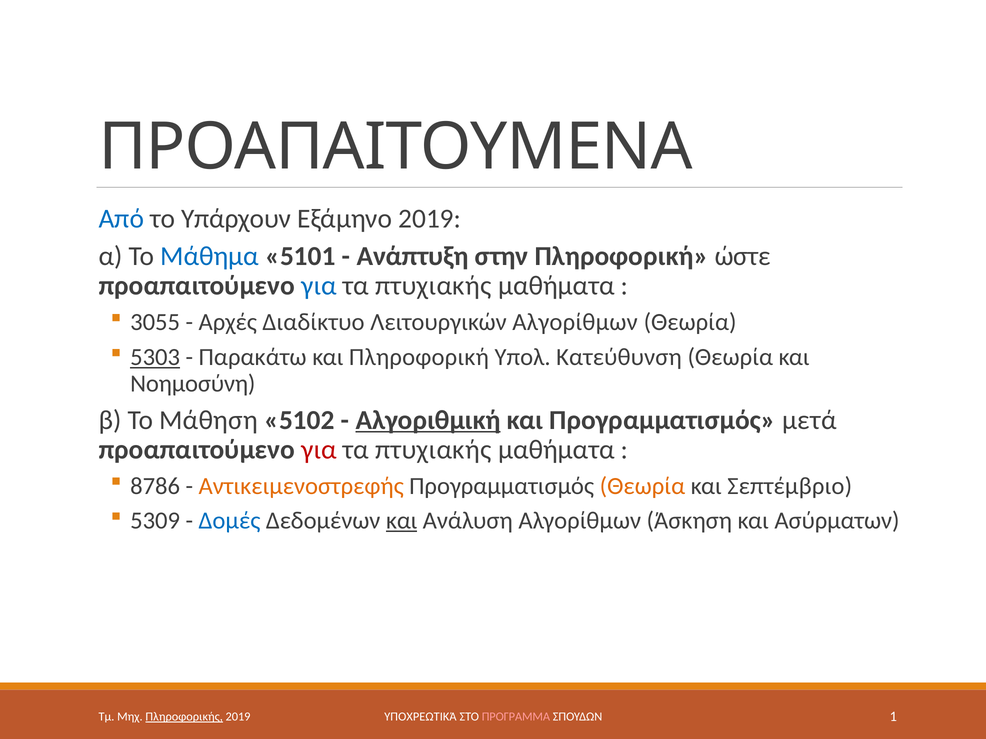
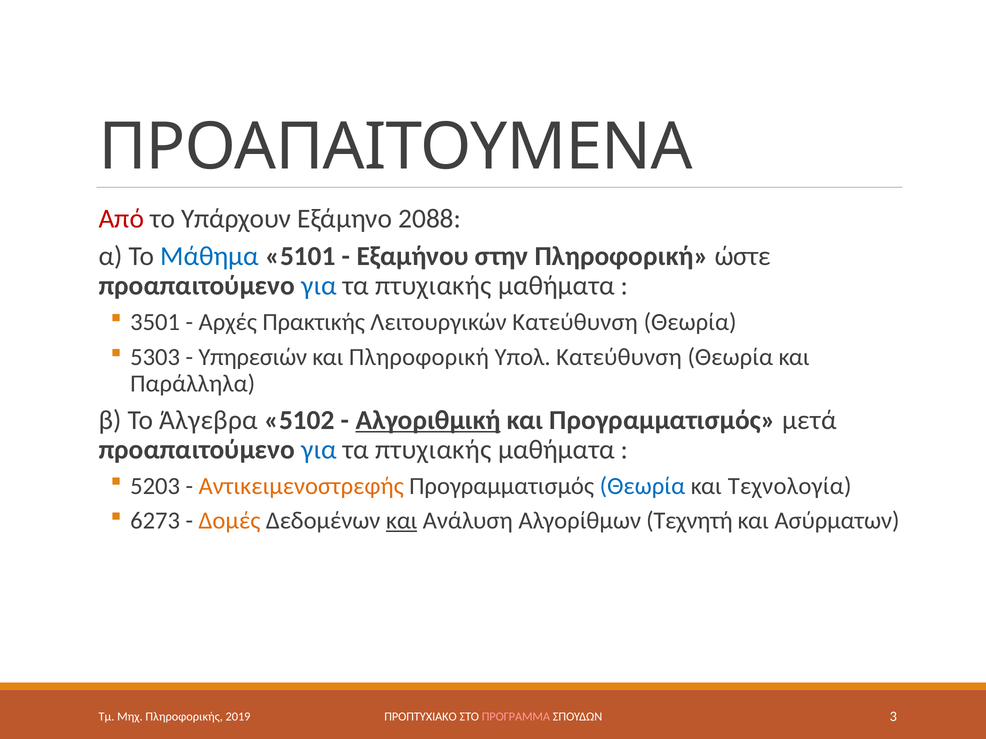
Από colour: blue -> red (121, 219)
Εξάμηνο 2019: 2019 -> 2088 (430, 219)
Ανάπτυξη: Ανάπτυξη -> Εξαμήνου (413, 256)
3055: 3055 -> 3501 (155, 322)
Διαδίκτυο: Διαδίκτυο -> Πρακτικής (314, 322)
Λειτουργικών Αλγορίθμων: Αλγορίθμων -> Κατεύθυνση (575, 322)
5303 underline: present -> none (155, 357)
Παρακάτω: Παρακάτω -> Υπηρεσιών (253, 357)
Νοημοσύνη: Νοημοσύνη -> Παράλληλα (193, 384)
Μάθηση: Μάθηση -> Άλγεβρα (209, 420)
για colour: red -> blue (319, 450)
8786: 8786 -> 5203 (155, 486)
Θεωρία colour: orange -> blue (642, 486)
Σεπτέμβριο: Σεπτέμβριο -> Τεχνολογία (790, 486)
5309: 5309 -> 6273 (155, 521)
Δομές colour: blue -> orange (229, 521)
Άσκηση: Άσκηση -> Τεχνητή (689, 521)
Πληροφορικής underline: present -> none (184, 717)
ΥΠΟΧΡΕΩΤΙΚΆ: ΥΠΟΧΡΕΩΤΙΚΆ -> ΠΡΟΠΤΥΧΙΑΚΟ (421, 717)
1: 1 -> 3 (893, 717)
